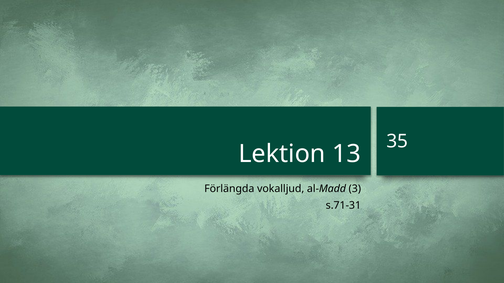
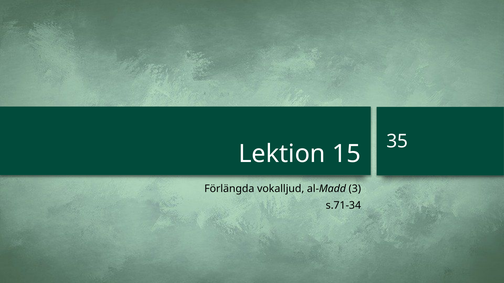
13: 13 -> 15 (346, 154)
s.71-31: s.71-31 -> s.71-34 (343, 206)
